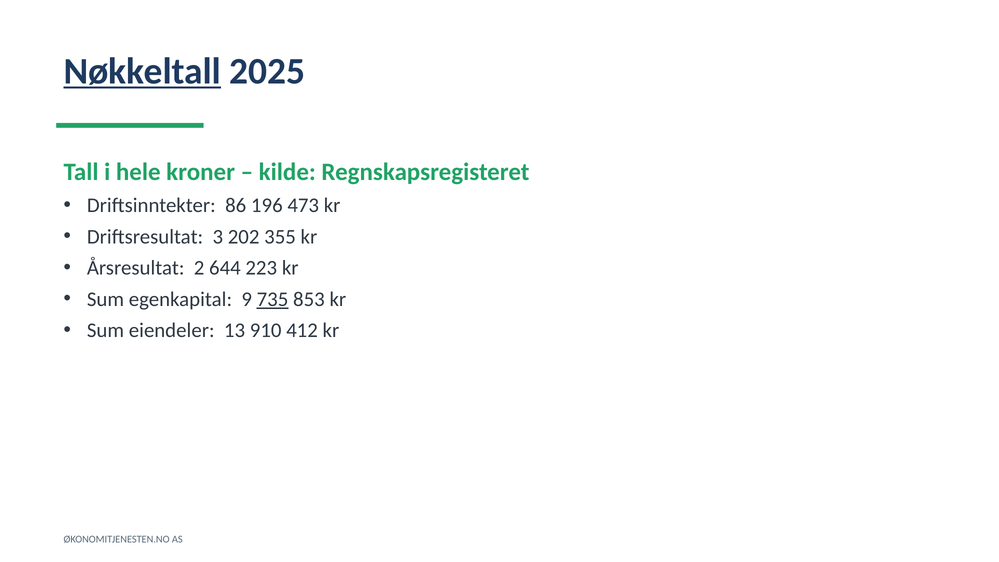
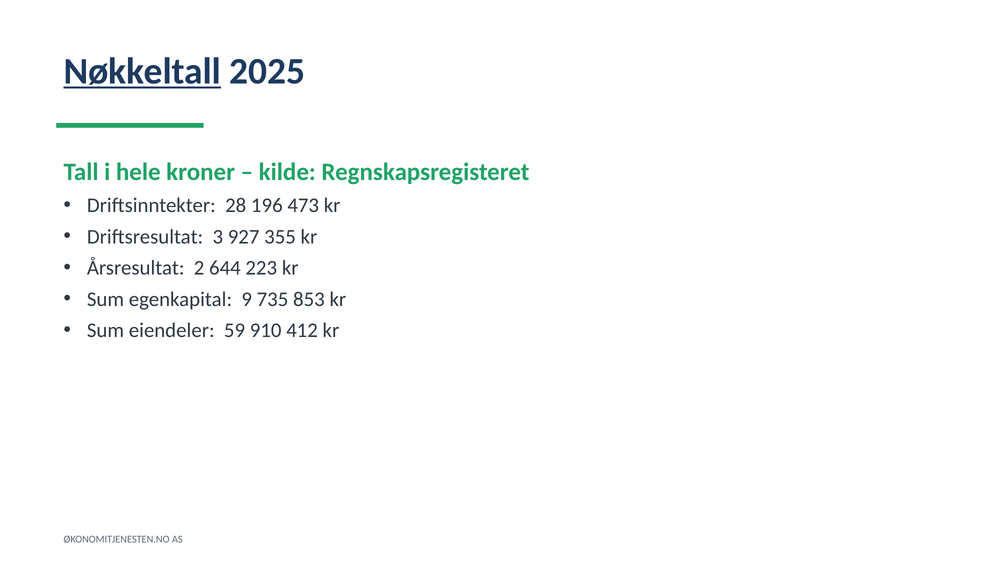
86: 86 -> 28 (236, 205)
202: 202 -> 927 (244, 237)
735 underline: present -> none (272, 299)
13: 13 -> 59 (235, 330)
